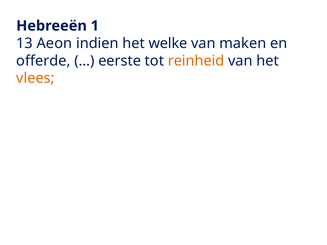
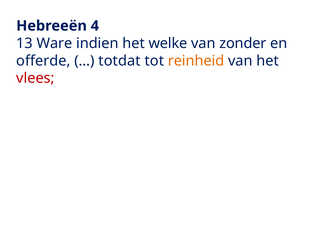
1: 1 -> 4 (95, 26)
Aeon: Aeon -> Ware (54, 43)
maken: maken -> zonder (243, 43)
eerste: eerste -> totdat (120, 61)
vlees colour: orange -> red (35, 78)
